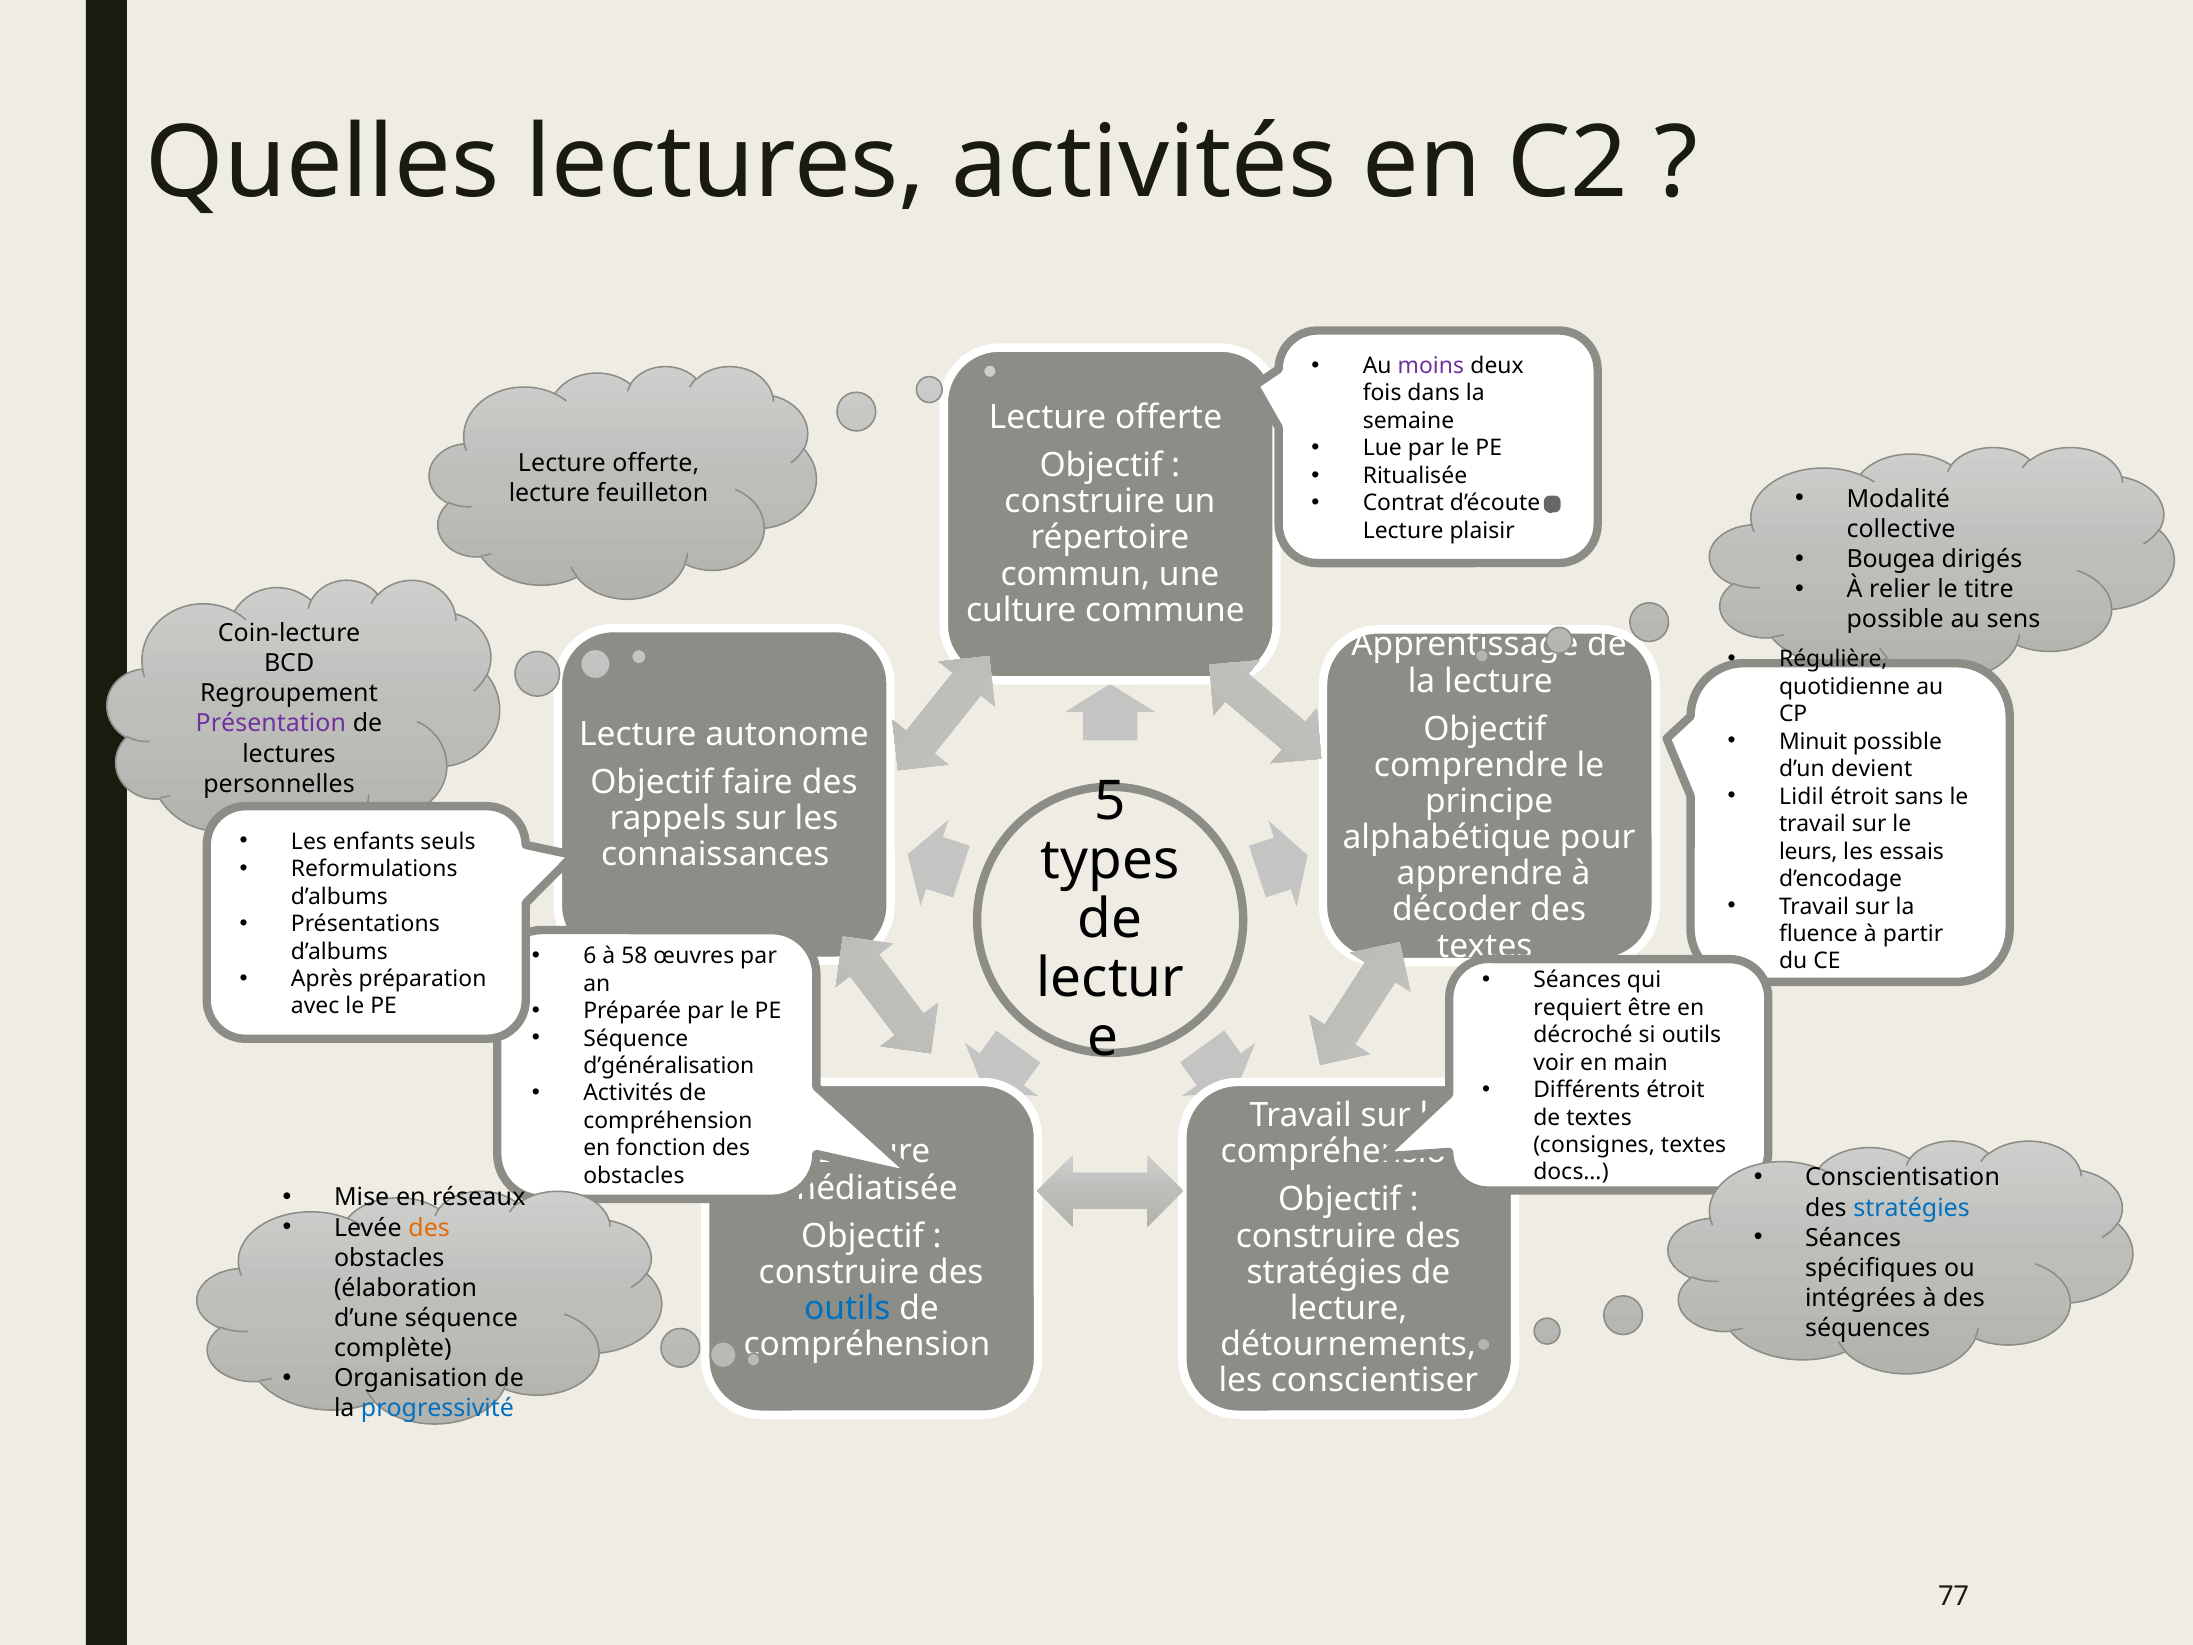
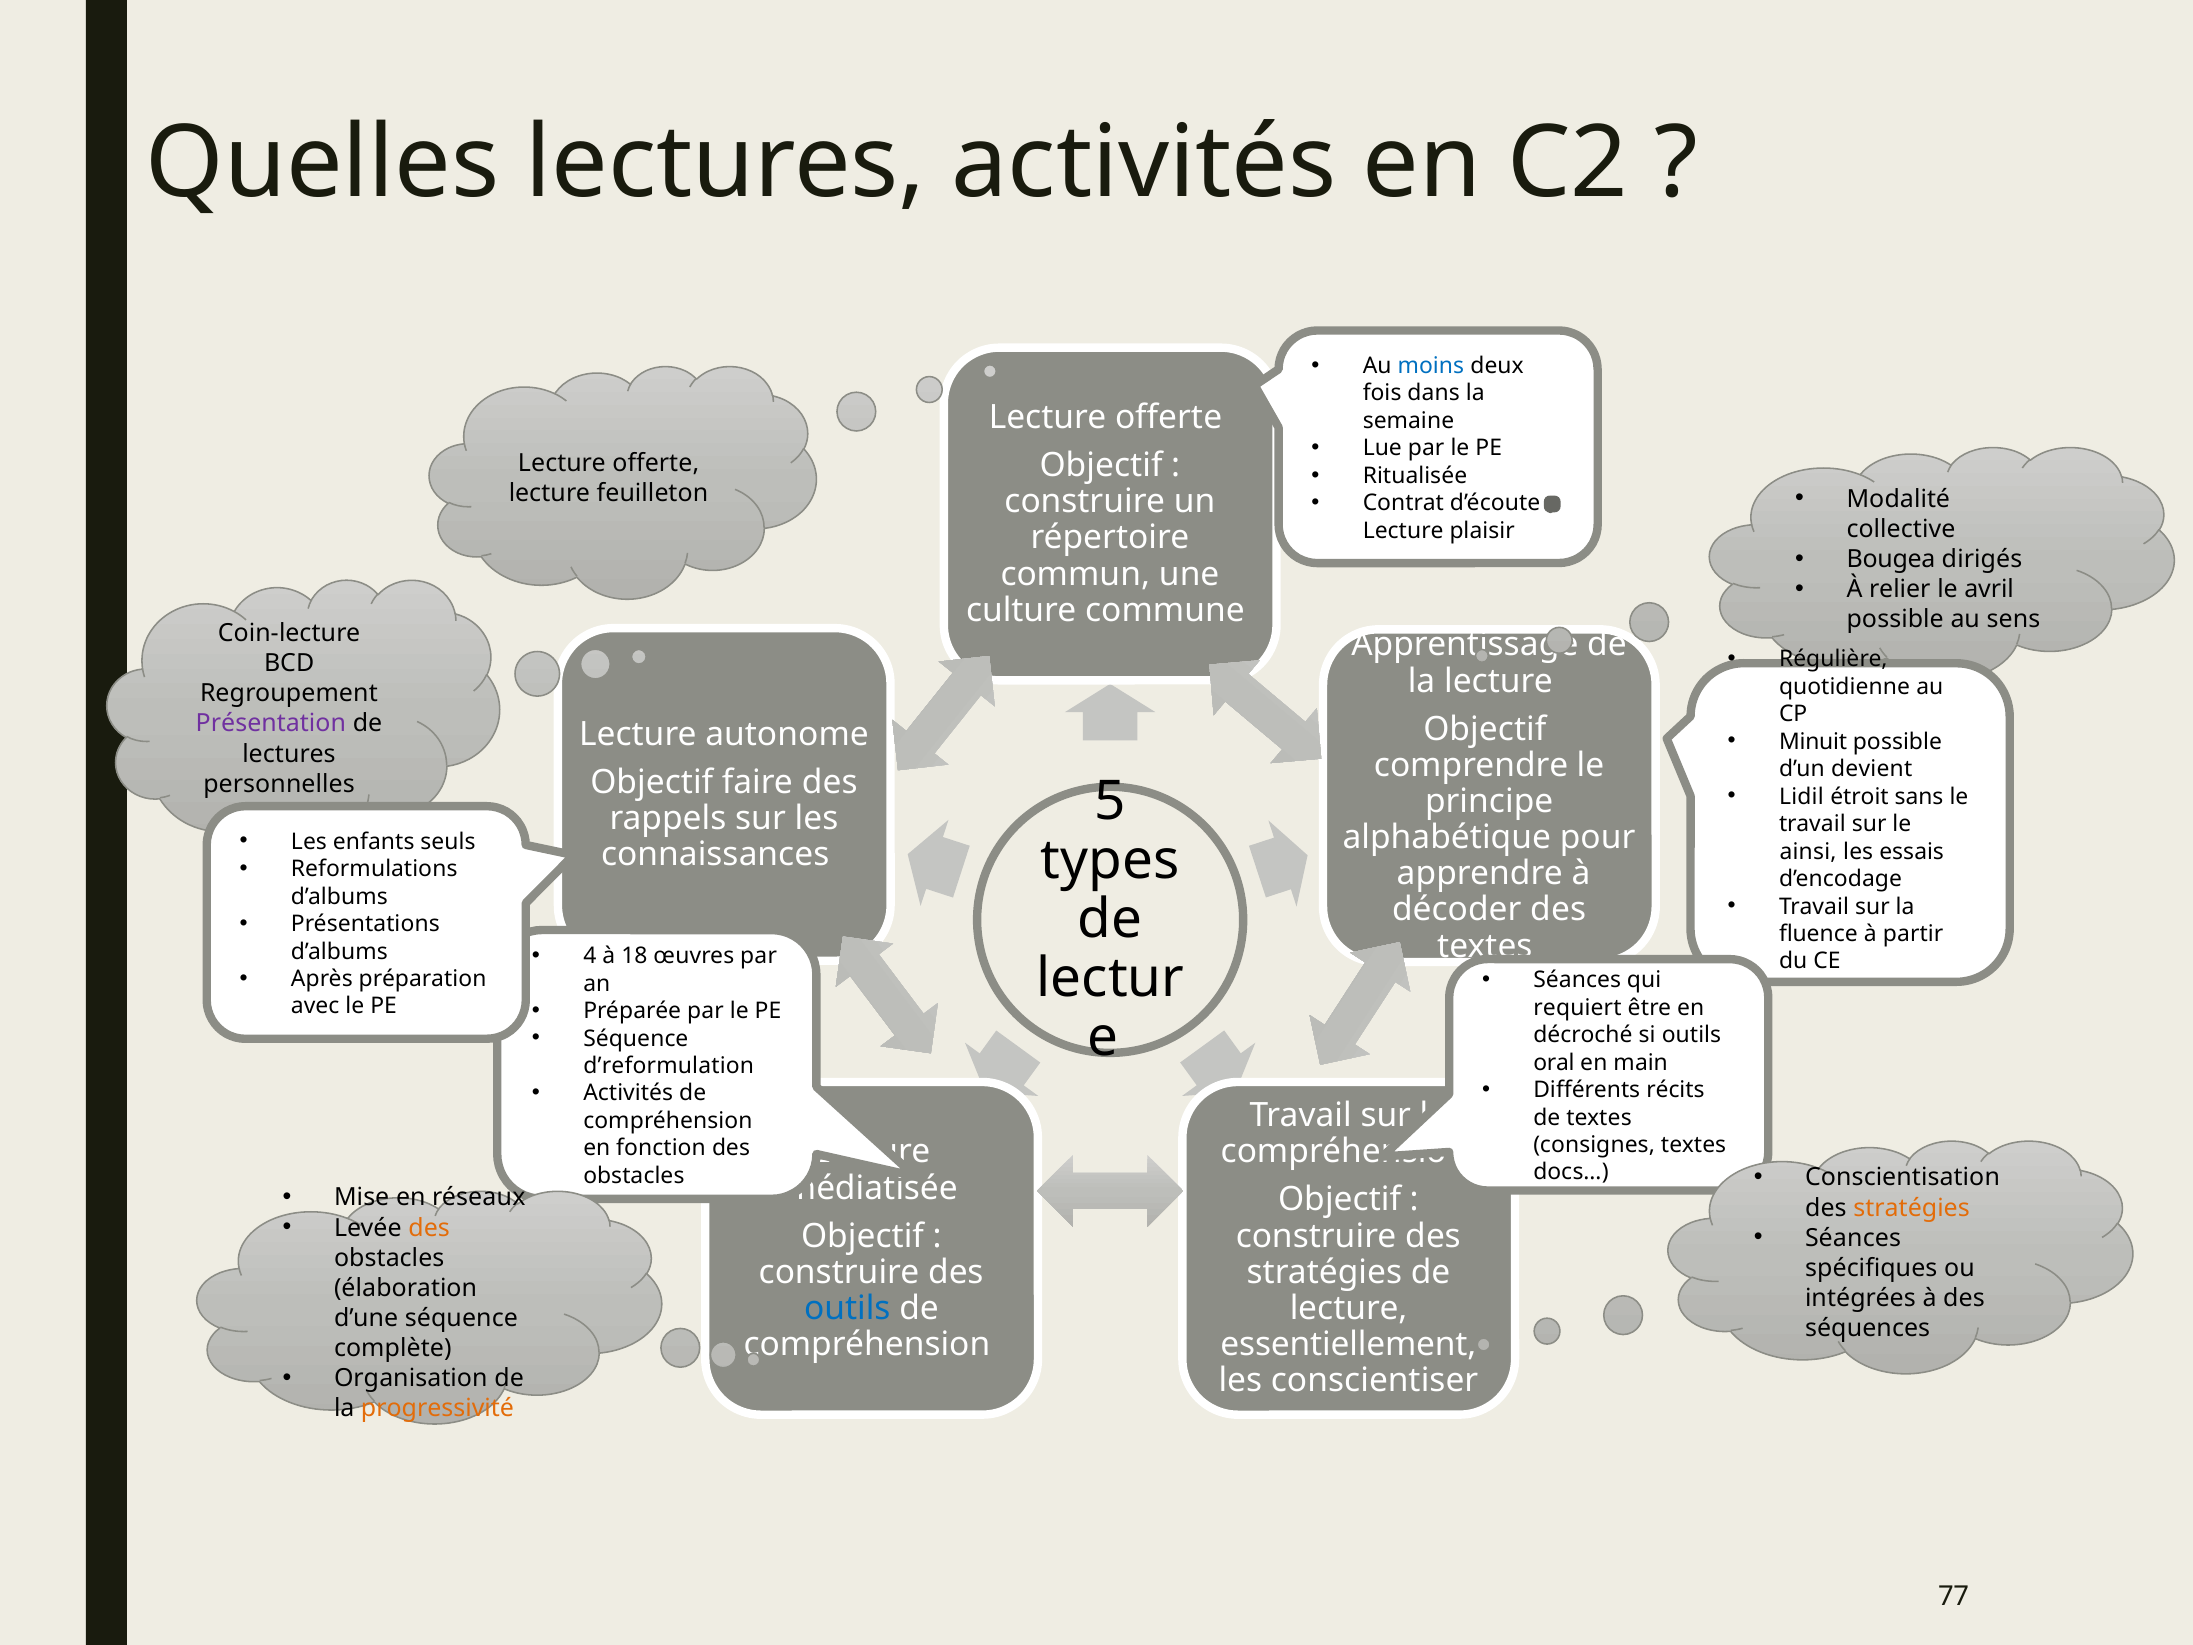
moins colour: purple -> blue (1431, 366)
titre: titre -> avril (1989, 589)
leurs: leurs -> ainsi (1808, 851)
6: 6 -> 4 (590, 956)
58: 58 -> 18 (634, 956)
voir: voir -> oral (1554, 1062)
d’généralisation: d’généralisation -> d’reformulation (669, 1066)
Différents étroit: étroit -> récits (1675, 1090)
stratégies colour: blue -> orange (1912, 1208)
détournements: détournements -> essentiellement (1348, 1344)
progressivité colour: blue -> orange (438, 1408)
